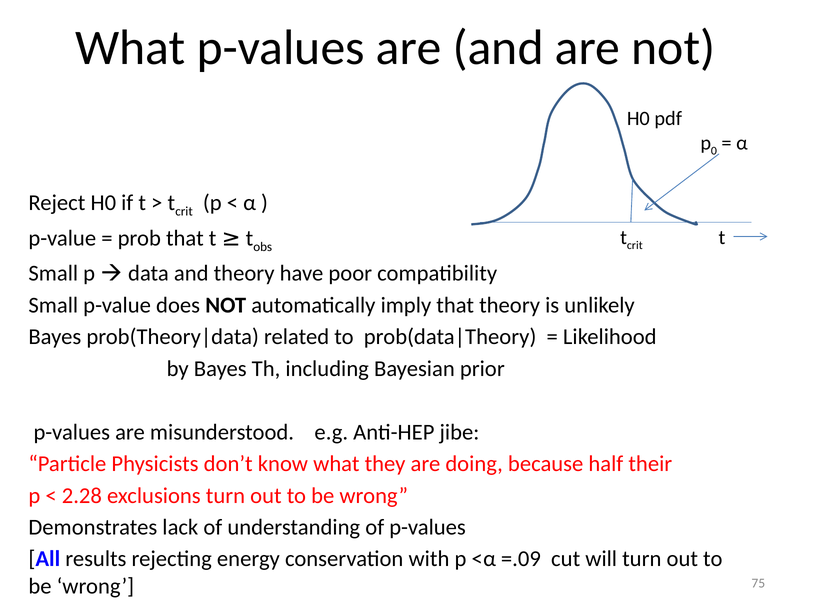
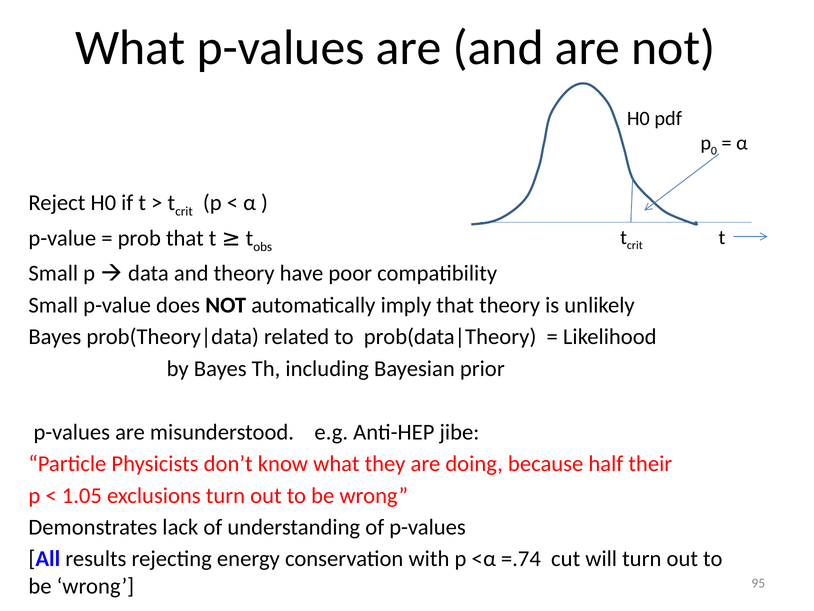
2.28: 2.28 -> 1.05 (82, 495)
=.09: =.09 -> =.74 (521, 559)
75: 75 -> 95 (758, 583)
